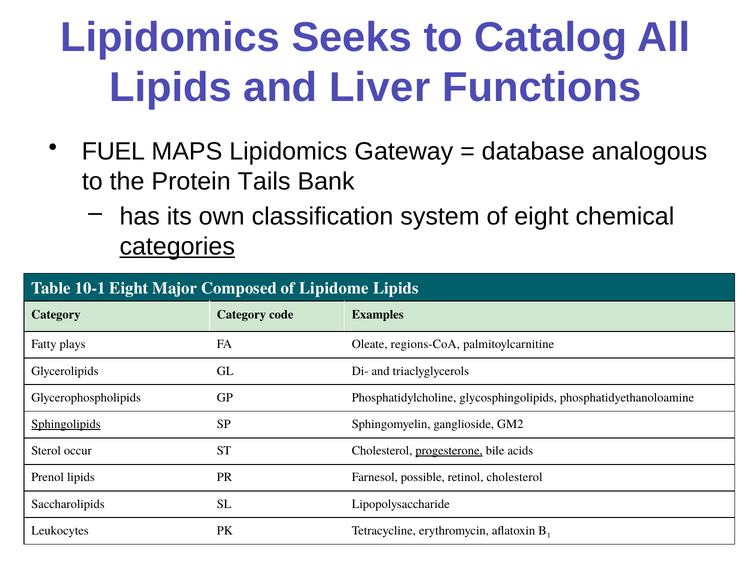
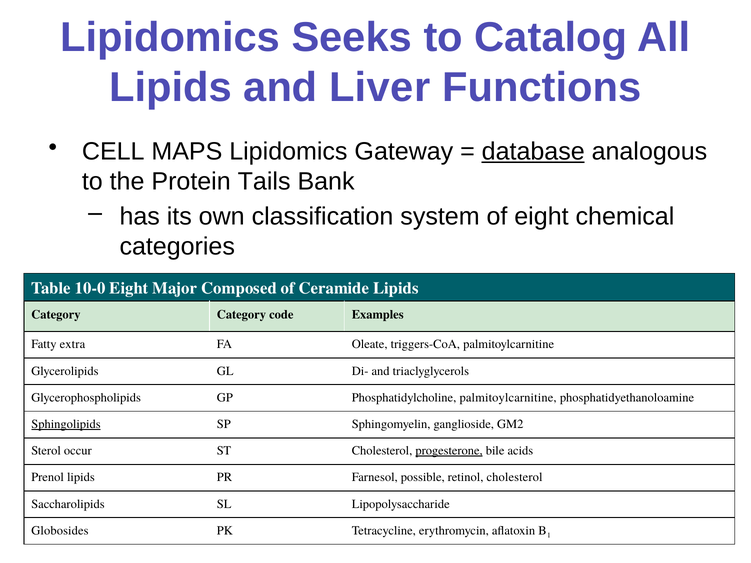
FUEL: FUEL -> CELL (113, 151)
database underline: none -> present (533, 151)
categories underline: present -> none (177, 247)
10-1: 10-1 -> 10-0 (90, 288)
Lipidome: Lipidome -> Ceramide (334, 288)
plays: plays -> extra (72, 344)
regions-CoA: regions-CoA -> triggers-CoA (425, 344)
Phosphatidylcholine glycosphingolipids: glycosphingolipids -> palmitoylcarnitine (508, 398)
Leukocytes: Leukocytes -> Globosides (60, 531)
